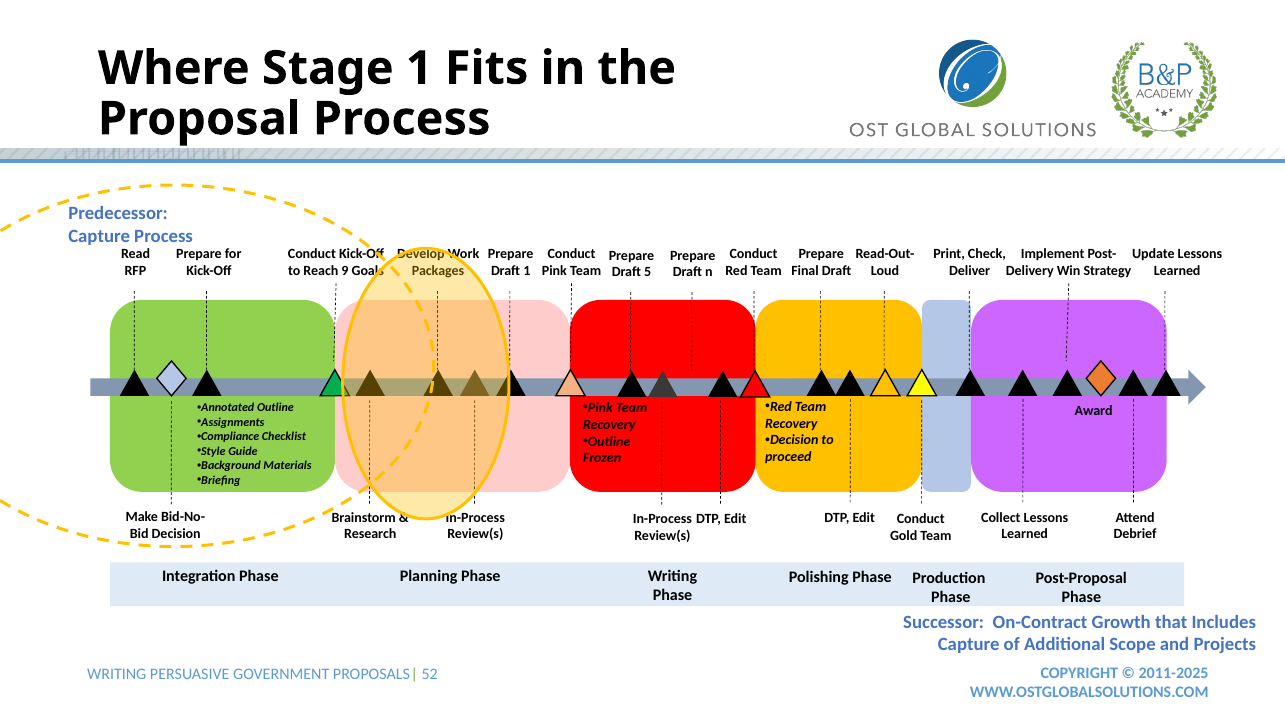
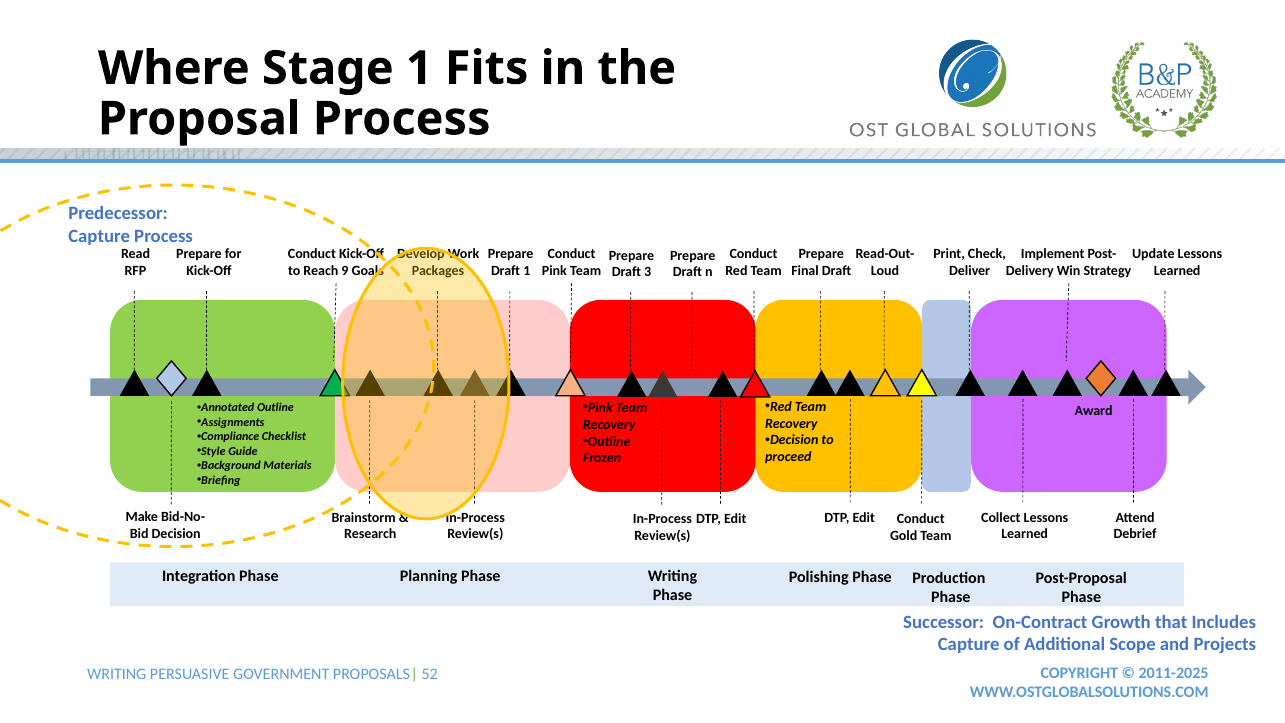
5: 5 -> 3 (648, 272)
